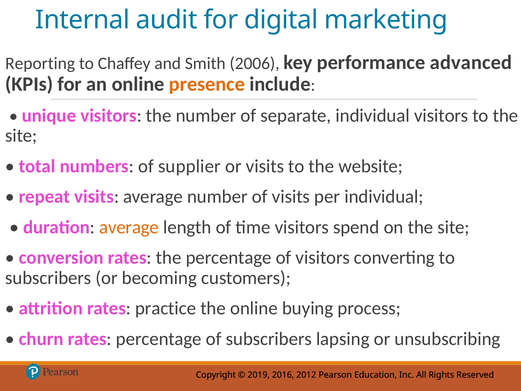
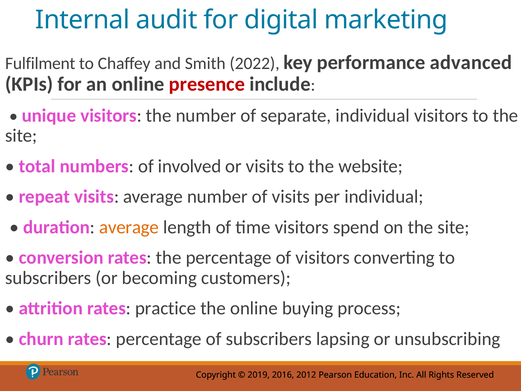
Reporting: Reporting -> Fulfilment (40, 63)
2006: 2006 -> 2022 (255, 63)
presence colour: orange -> red (207, 84)
supplier: supplier -> involved (190, 166)
